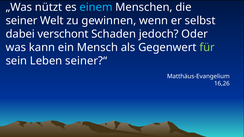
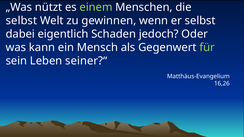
einem colour: light blue -> light green (96, 7)
seiner: seiner -> selbst (21, 21)
verschont: verschont -> eigentlich (63, 34)
